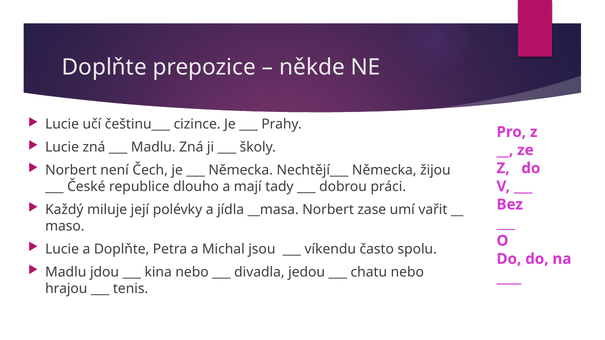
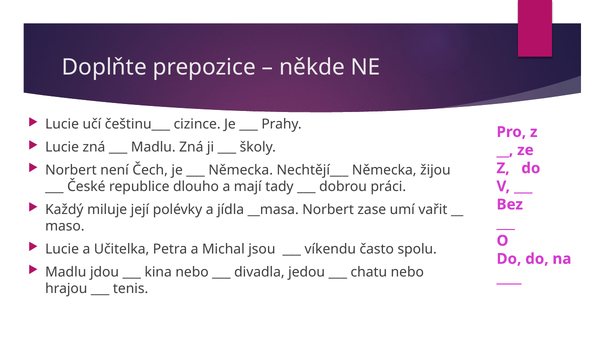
a Doplňte: Doplňte -> Učitelka (122, 250)
